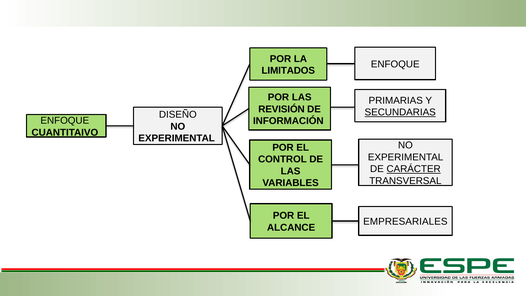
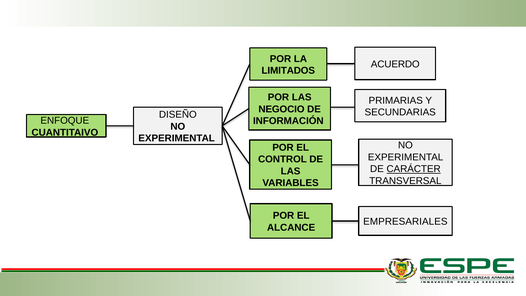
ENFOQUE: ENFOQUE -> ACUERDO (395, 64)
REVISIÓN: REVISIÓN -> NEGOCIO (281, 109)
SECUNDARIAS underline: present -> none (400, 112)
